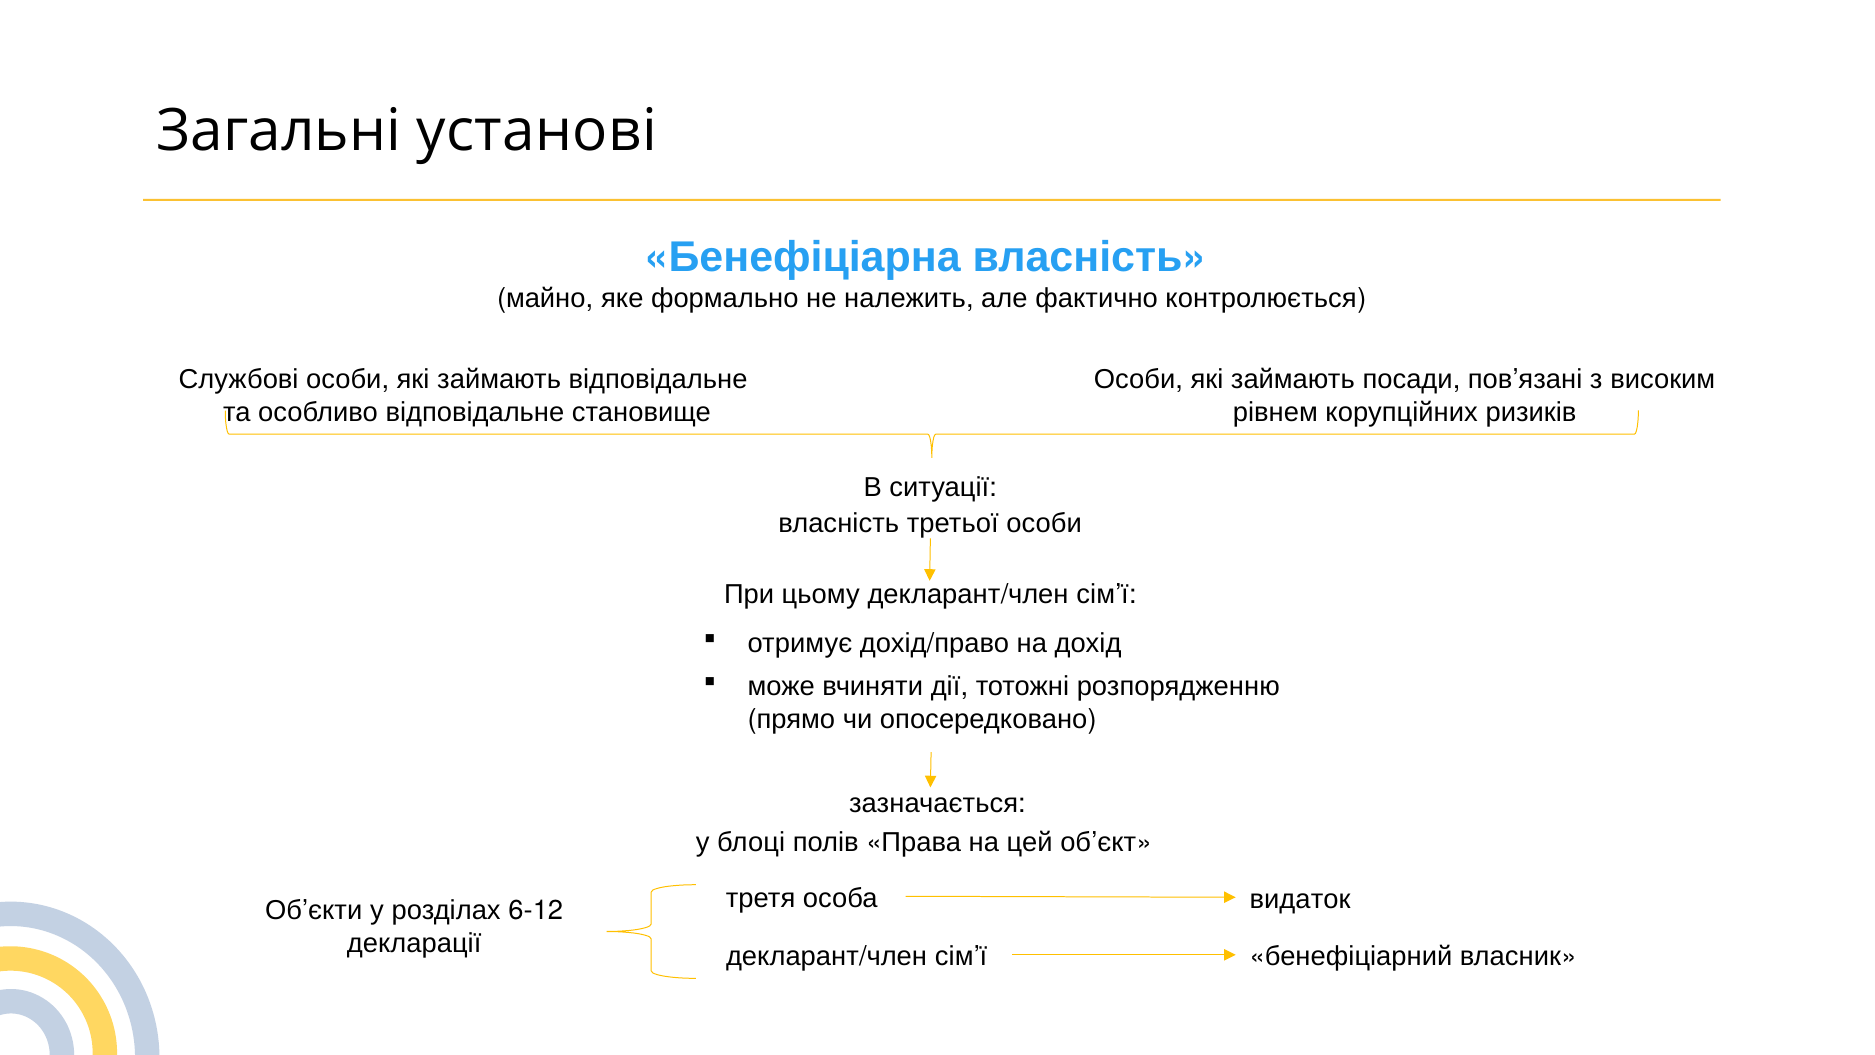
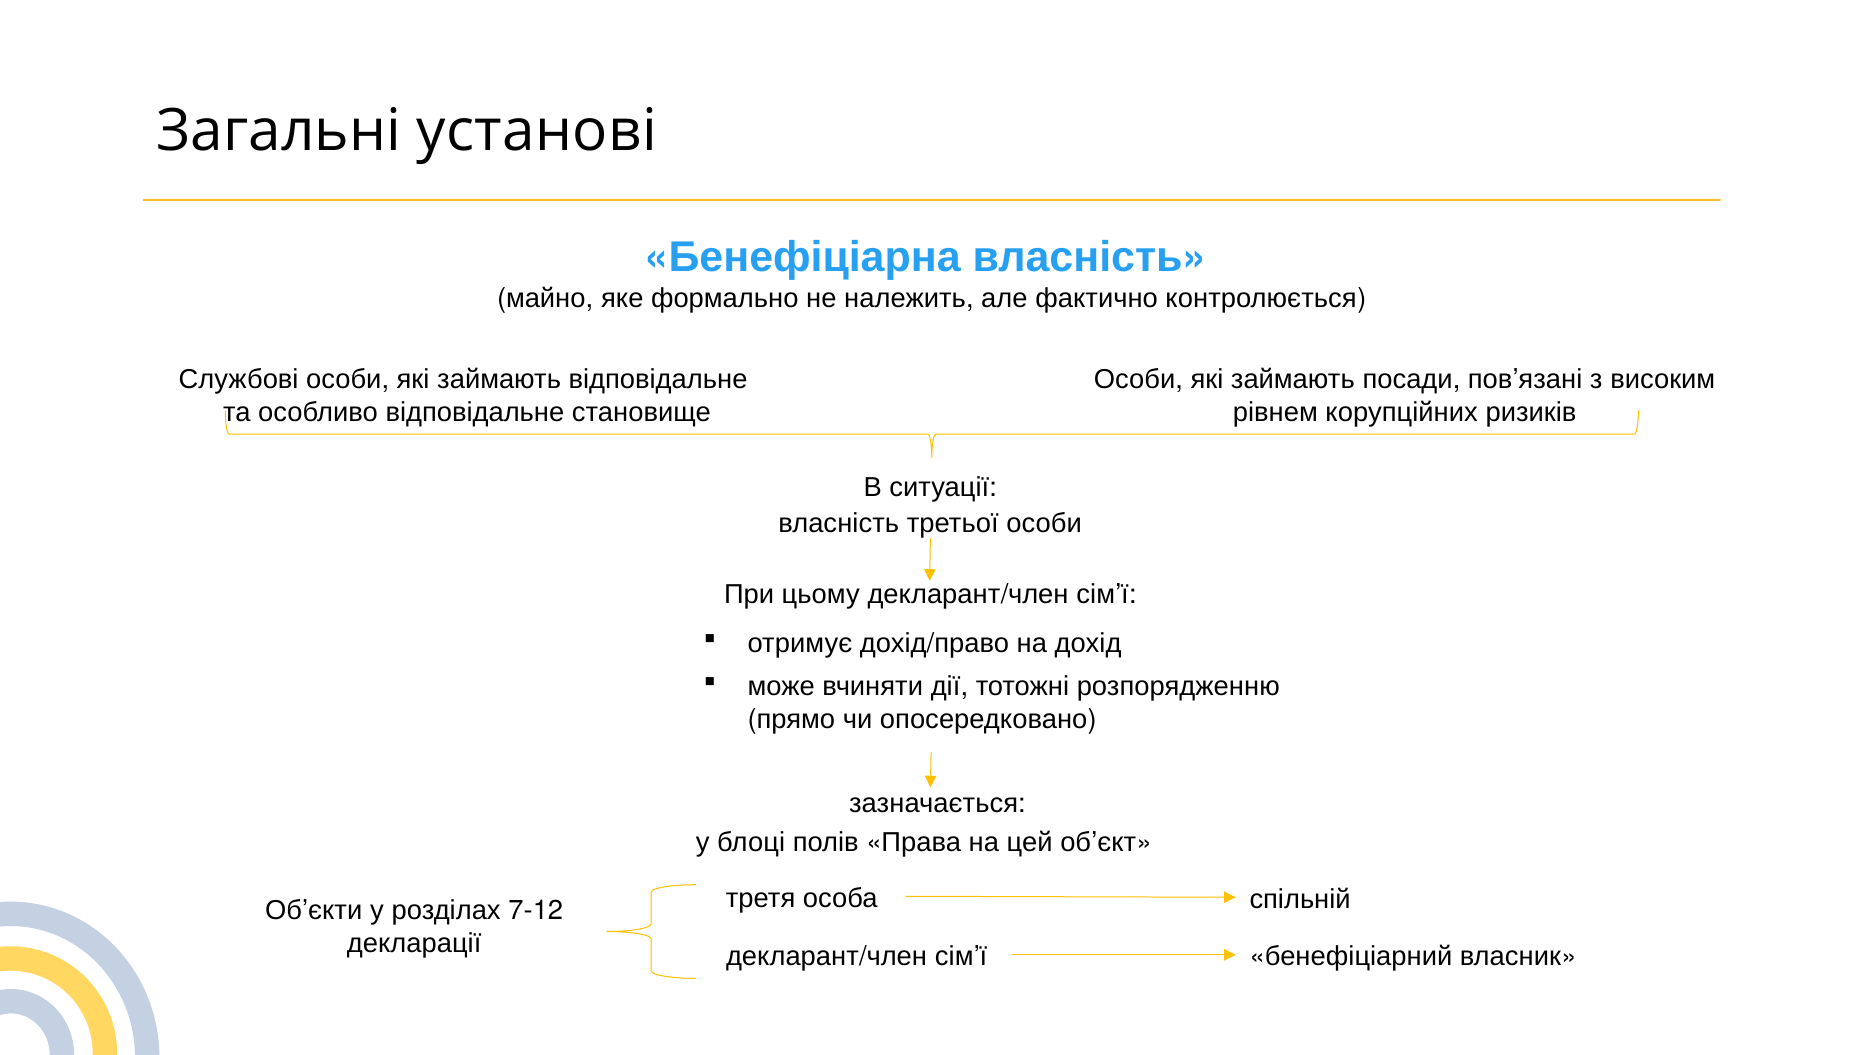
видаток: видаток -> спільній (1300, 899)
6-12: 6-12 -> 7-12 (536, 910)
